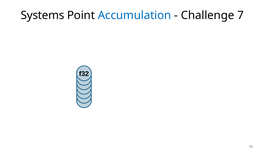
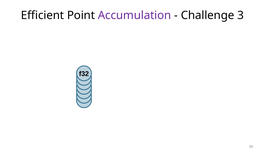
Systems: Systems -> Efficient (42, 15)
Accumulation colour: blue -> purple (135, 15)
7: 7 -> 3 (240, 15)
